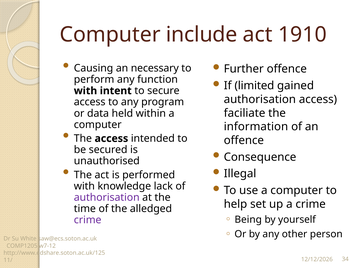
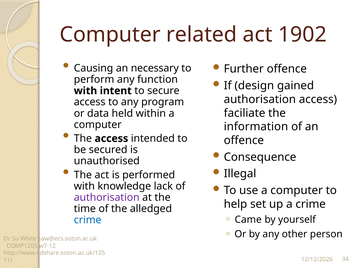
include: include -> related (202, 35)
1910: 1910 -> 1902 (302, 35)
limited: limited -> design (254, 86)
Being: Being -> Came (248, 219)
crime colour: purple -> blue (88, 220)
